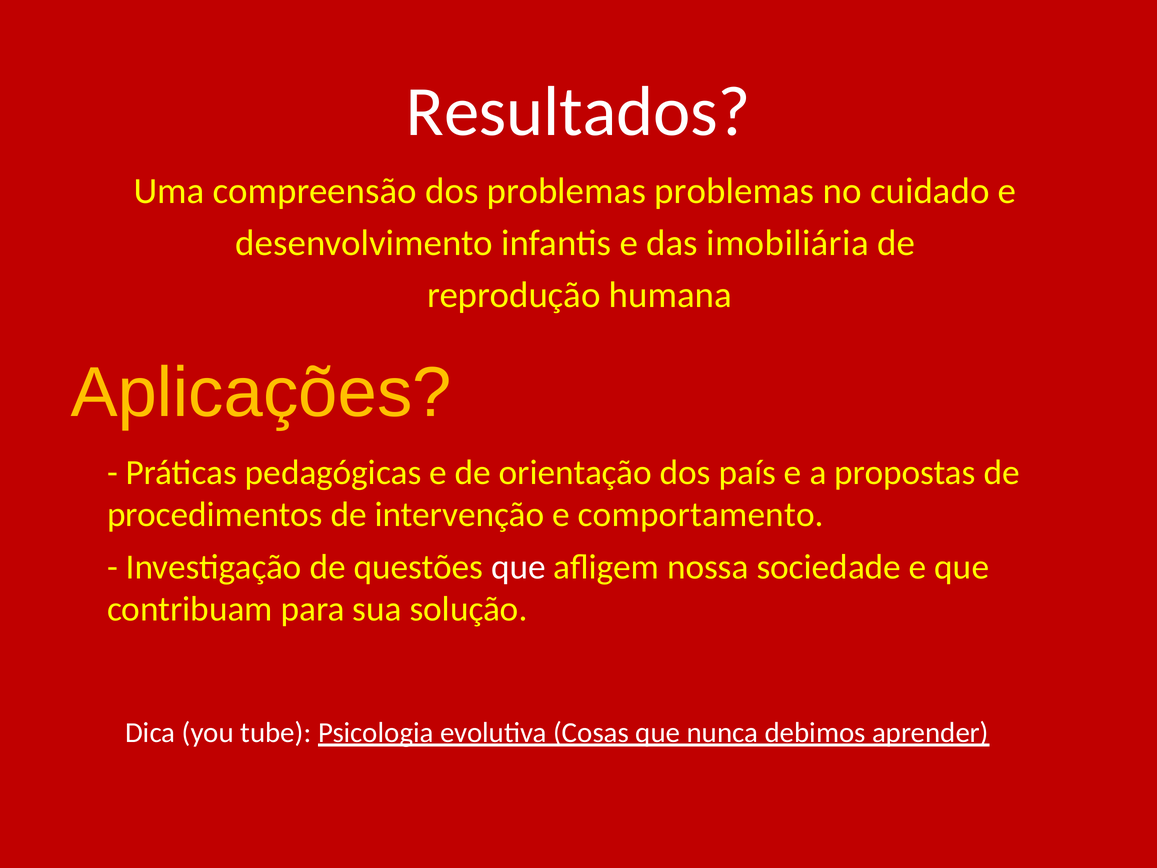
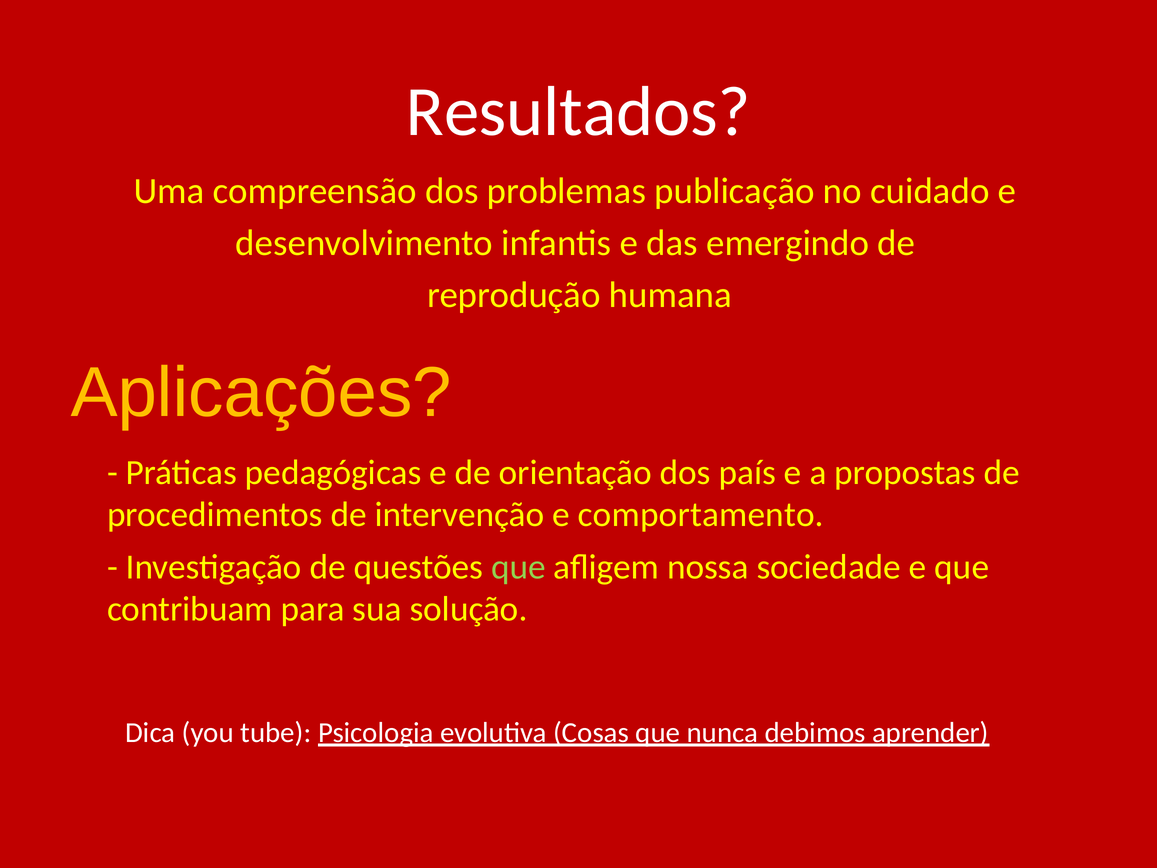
problemas problemas: problemas -> publicação (735, 191)
imobiliária: imobiliária -> emergindo (788, 243)
que colour: white -> light green (518, 567)
